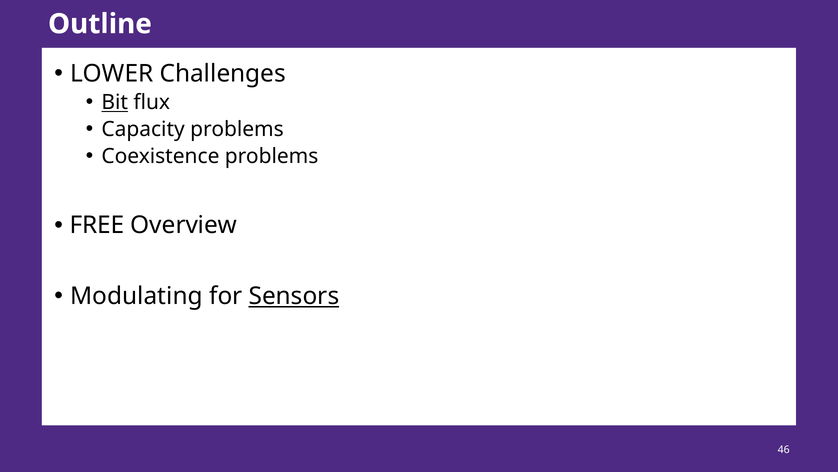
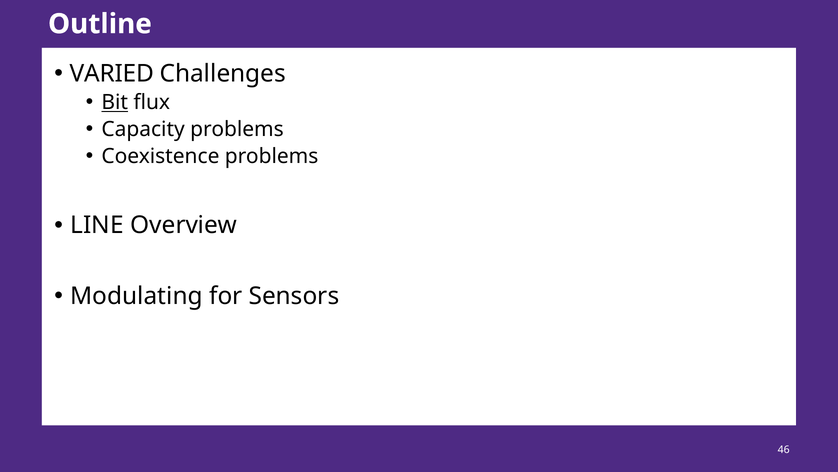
LOWER: LOWER -> VARIED (112, 73)
FREE: FREE -> LINE (97, 225)
Sensors underline: present -> none (294, 296)
